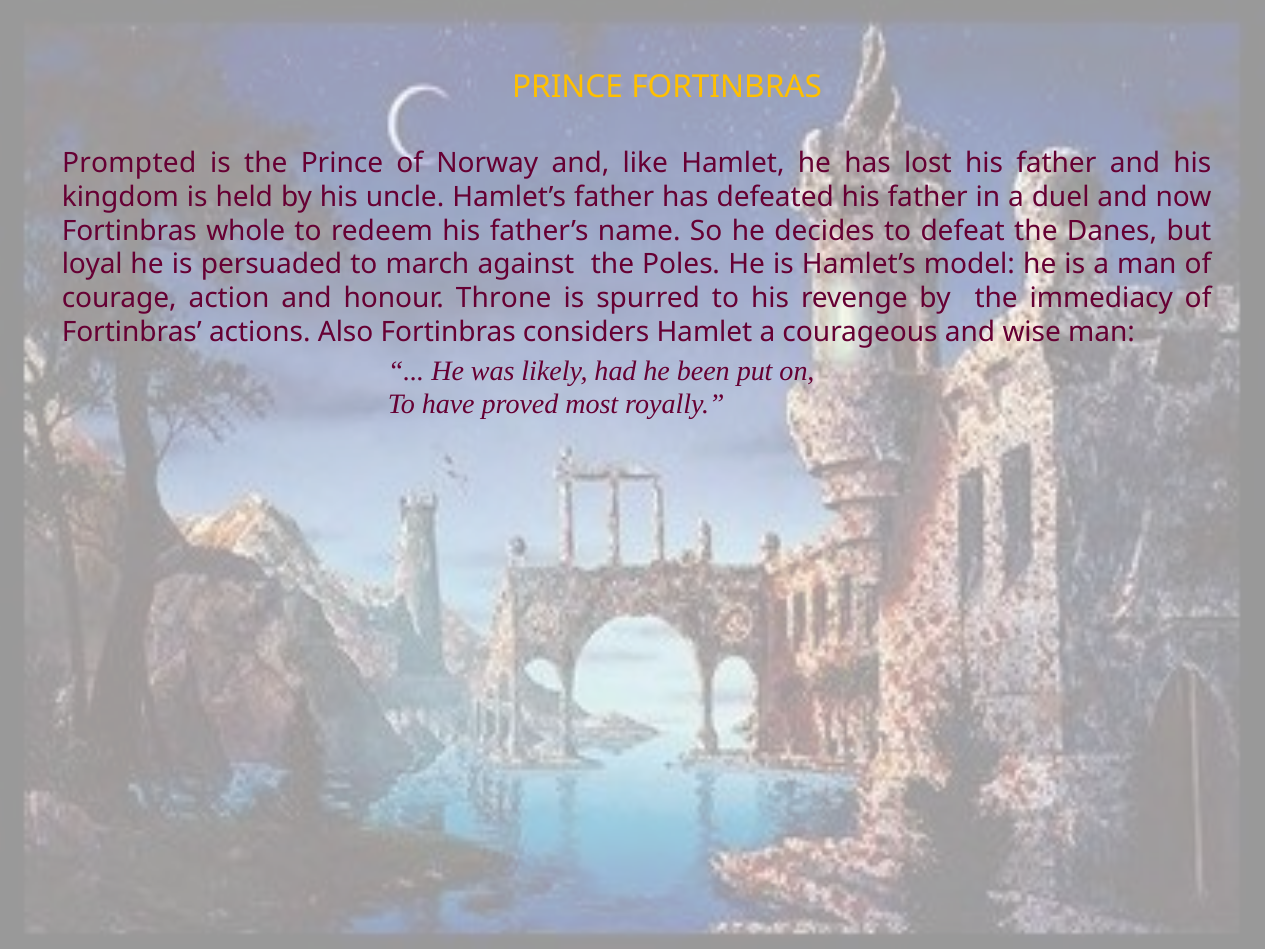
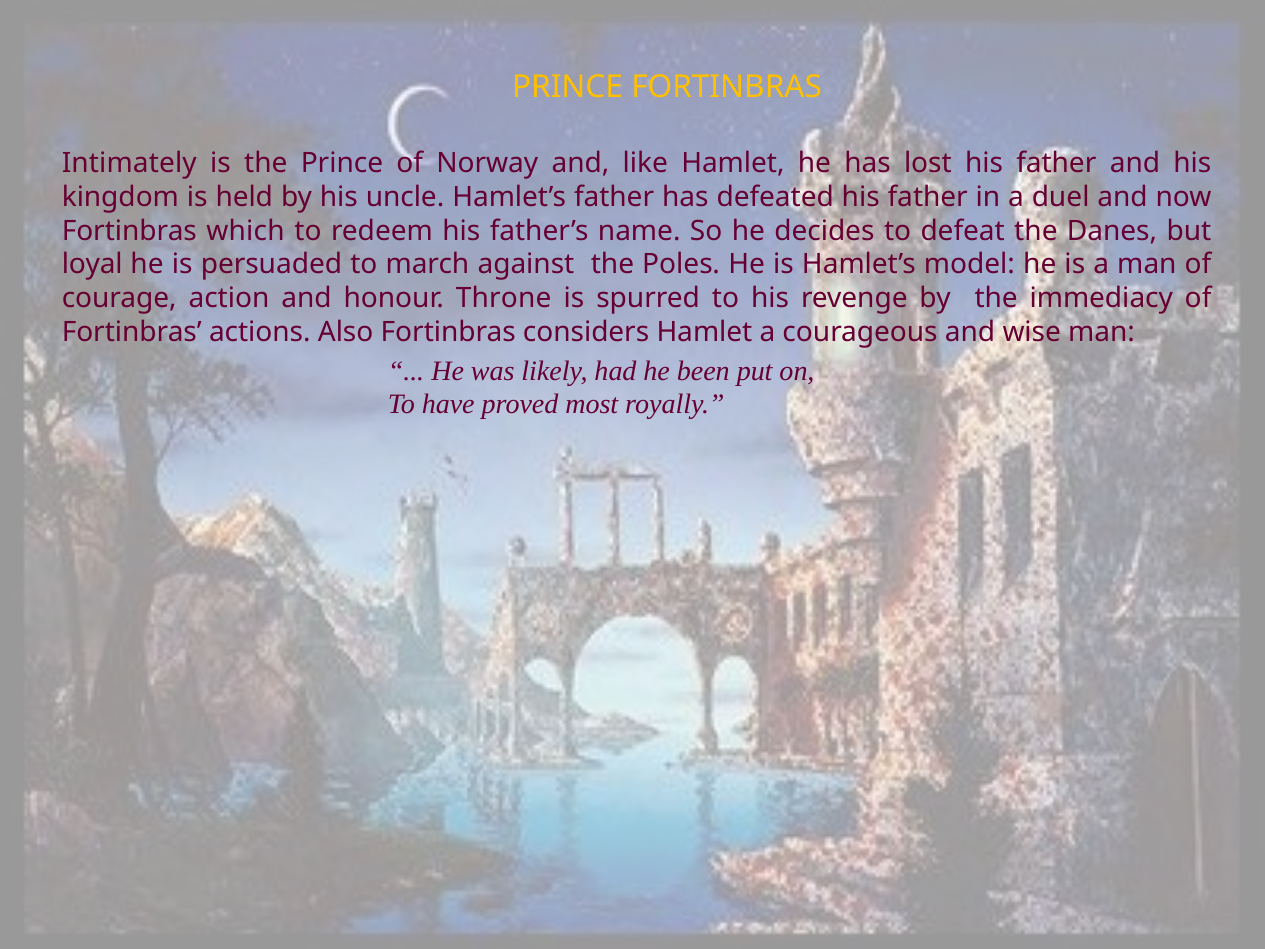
Prompted: Prompted -> Intimately (129, 163)
whole: whole -> which (246, 231)
